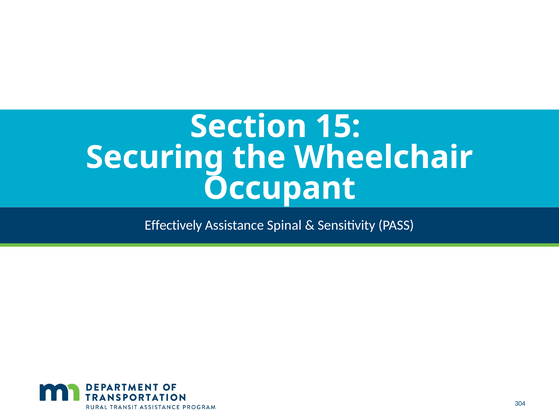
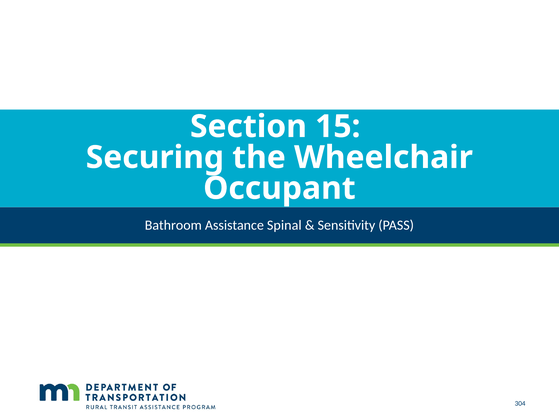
Effectively: Effectively -> Bathroom (173, 225)
